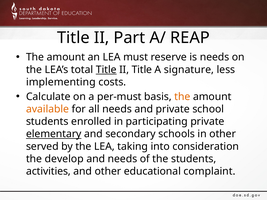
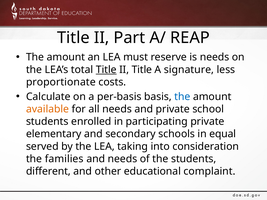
implementing: implementing -> proportionate (61, 82)
per-must: per-must -> per-basis (119, 97)
the colour: orange -> blue (182, 97)
elementary underline: present -> none (54, 134)
in other: other -> equal (223, 134)
develop: develop -> families (64, 159)
activities: activities -> different (48, 172)
